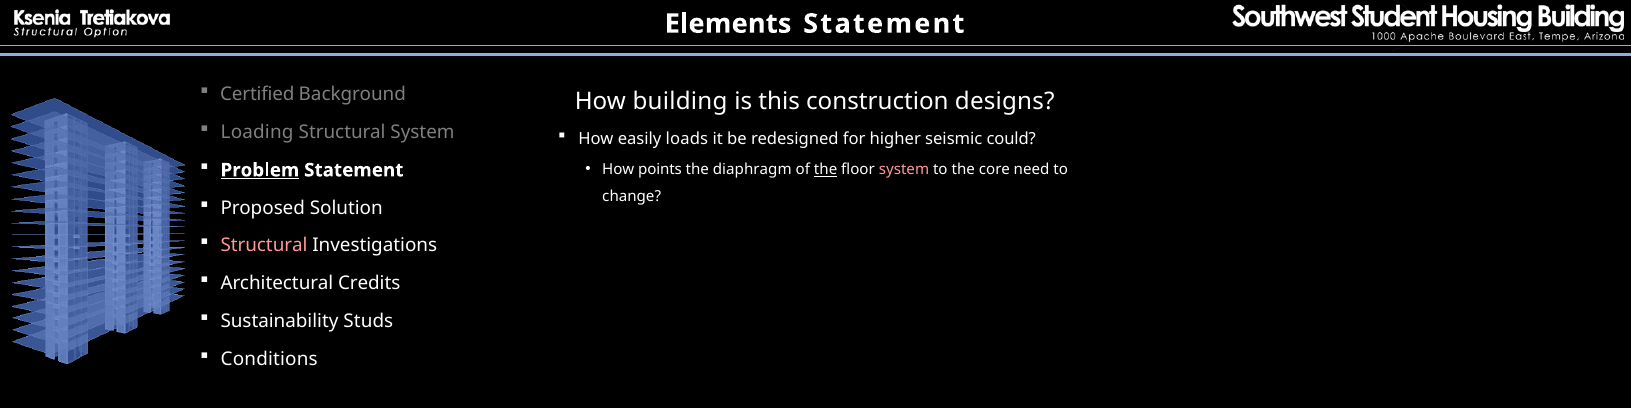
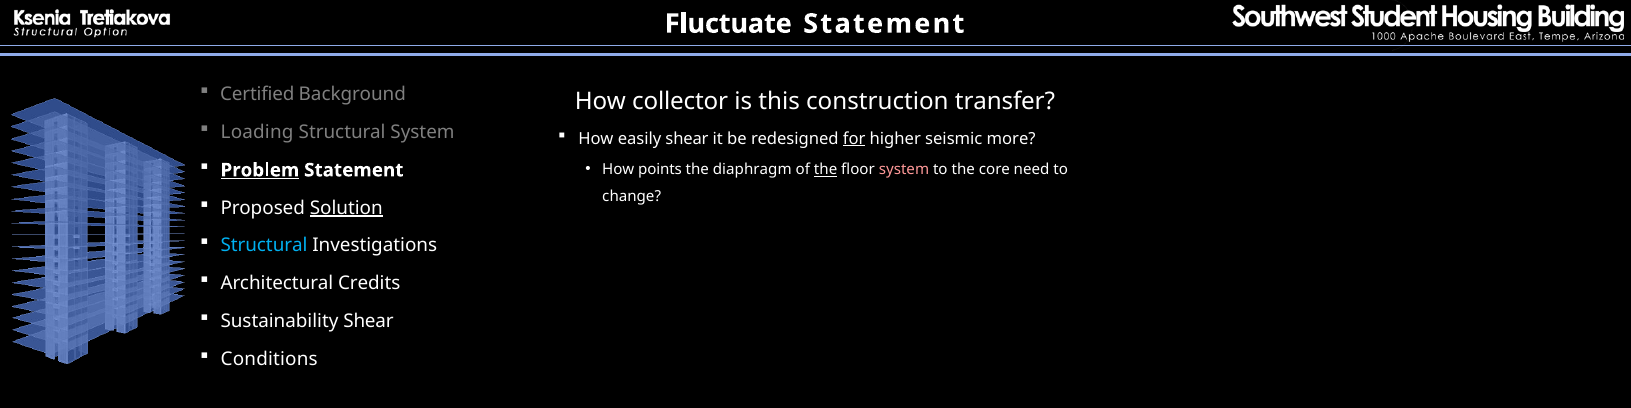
Elements: Elements -> Fluctuate (728, 24)
building: building -> collector (680, 101)
designs: designs -> transfer (1005, 101)
easily loads: loads -> shear (687, 139)
for underline: none -> present (854, 139)
could: could -> more (1011, 139)
Solution underline: none -> present (346, 208)
Structural colour: pink -> light blue (264, 246)
Sustainability Studs: Studs -> Shear (368, 321)
